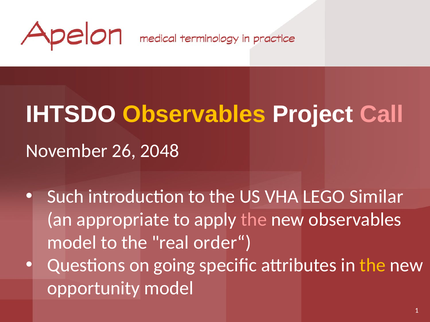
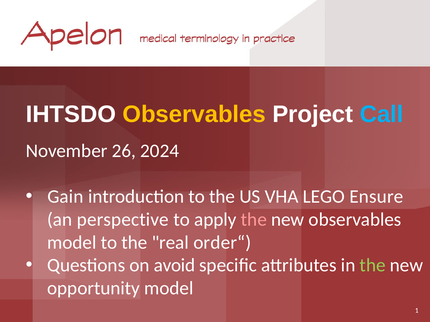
Call colour: pink -> light blue (382, 115)
2048: 2048 -> 2024 (160, 151)
Such: Such -> Gain (65, 197)
Similar: Similar -> Ensure (376, 197)
appropriate: appropriate -> perspective (123, 220)
going: going -> avoid (174, 266)
the colour: yellow -> light green (373, 266)
